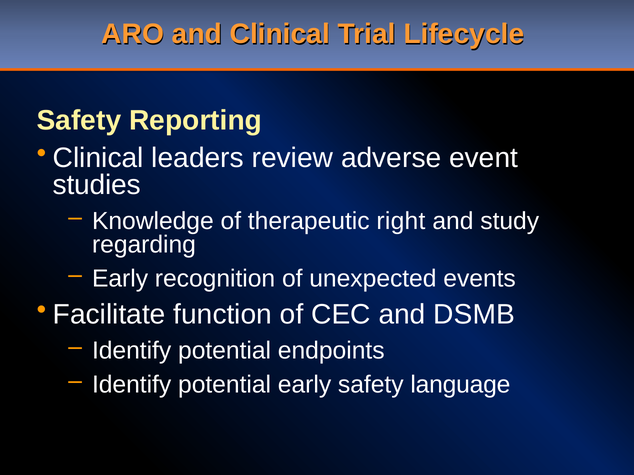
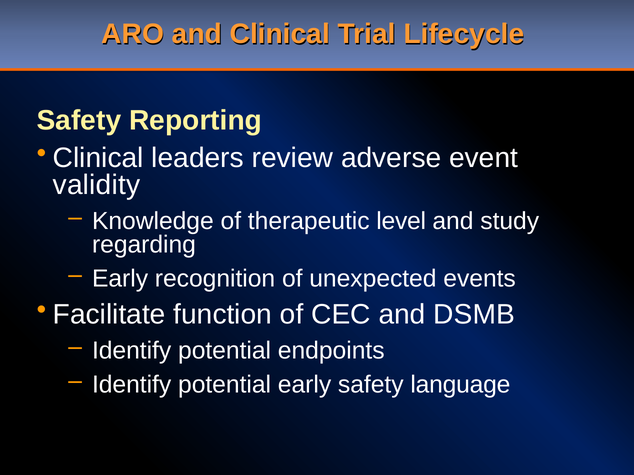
studies: studies -> validity (97, 185)
right: right -> level (401, 221)
